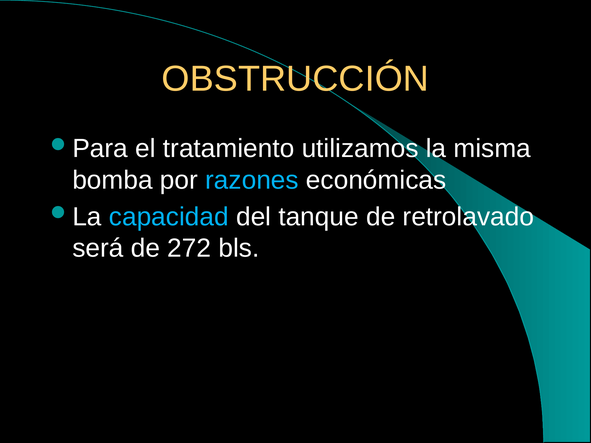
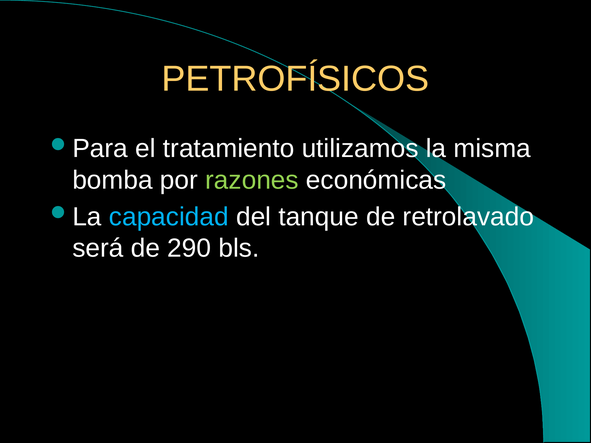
OBSTRUCCIÓN: OBSTRUCCIÓN -> PETROFÍSICOS (295, 79)
razones colour: light blue -> light green (252, 180)
272: 272 -> 290 (189, 248)
